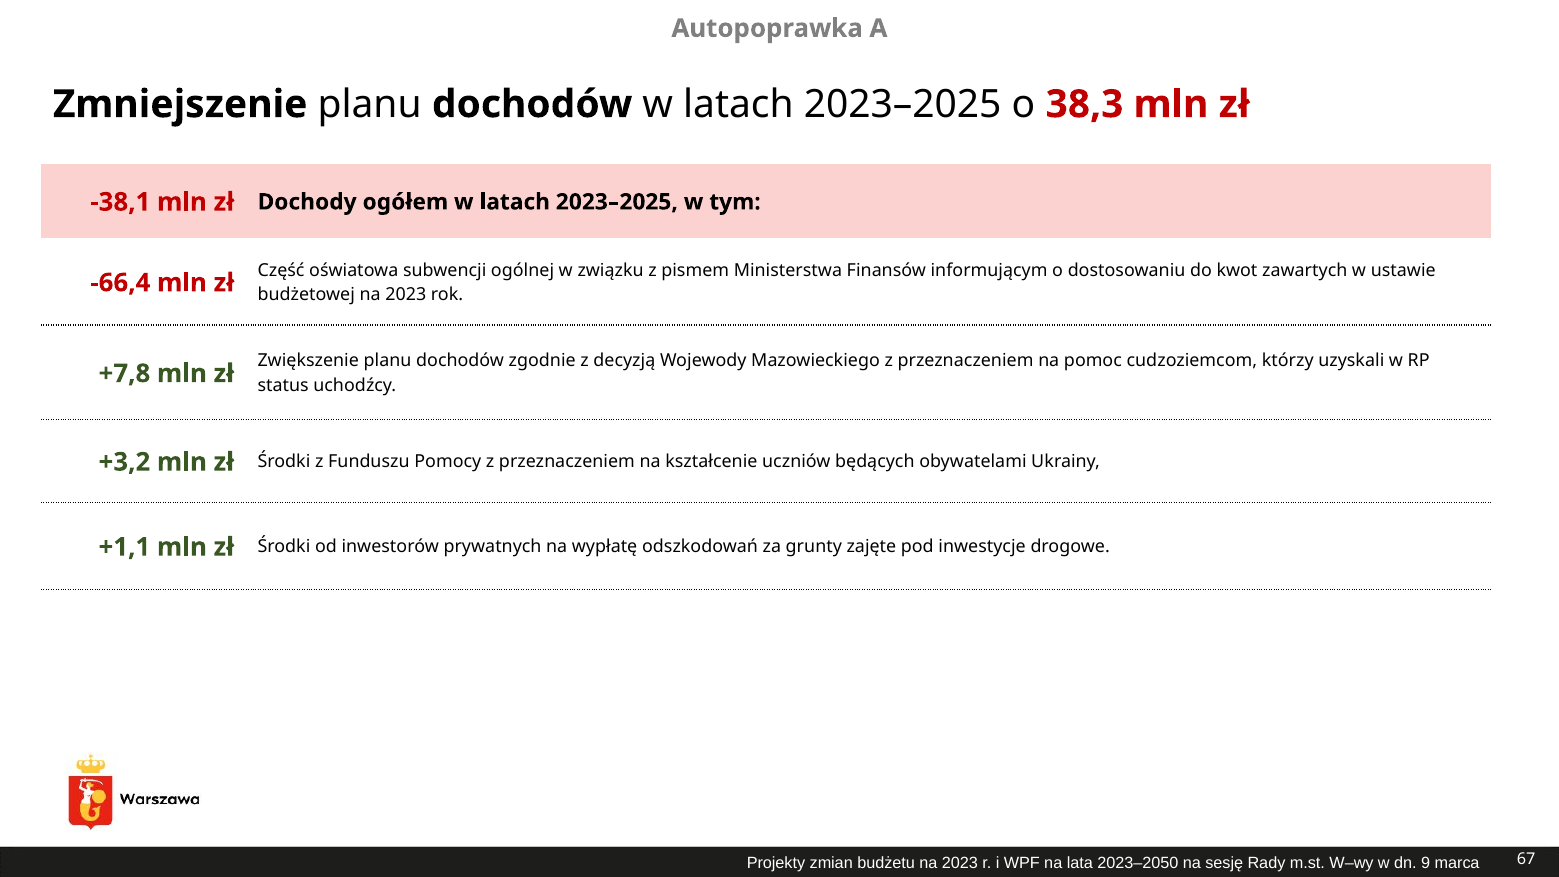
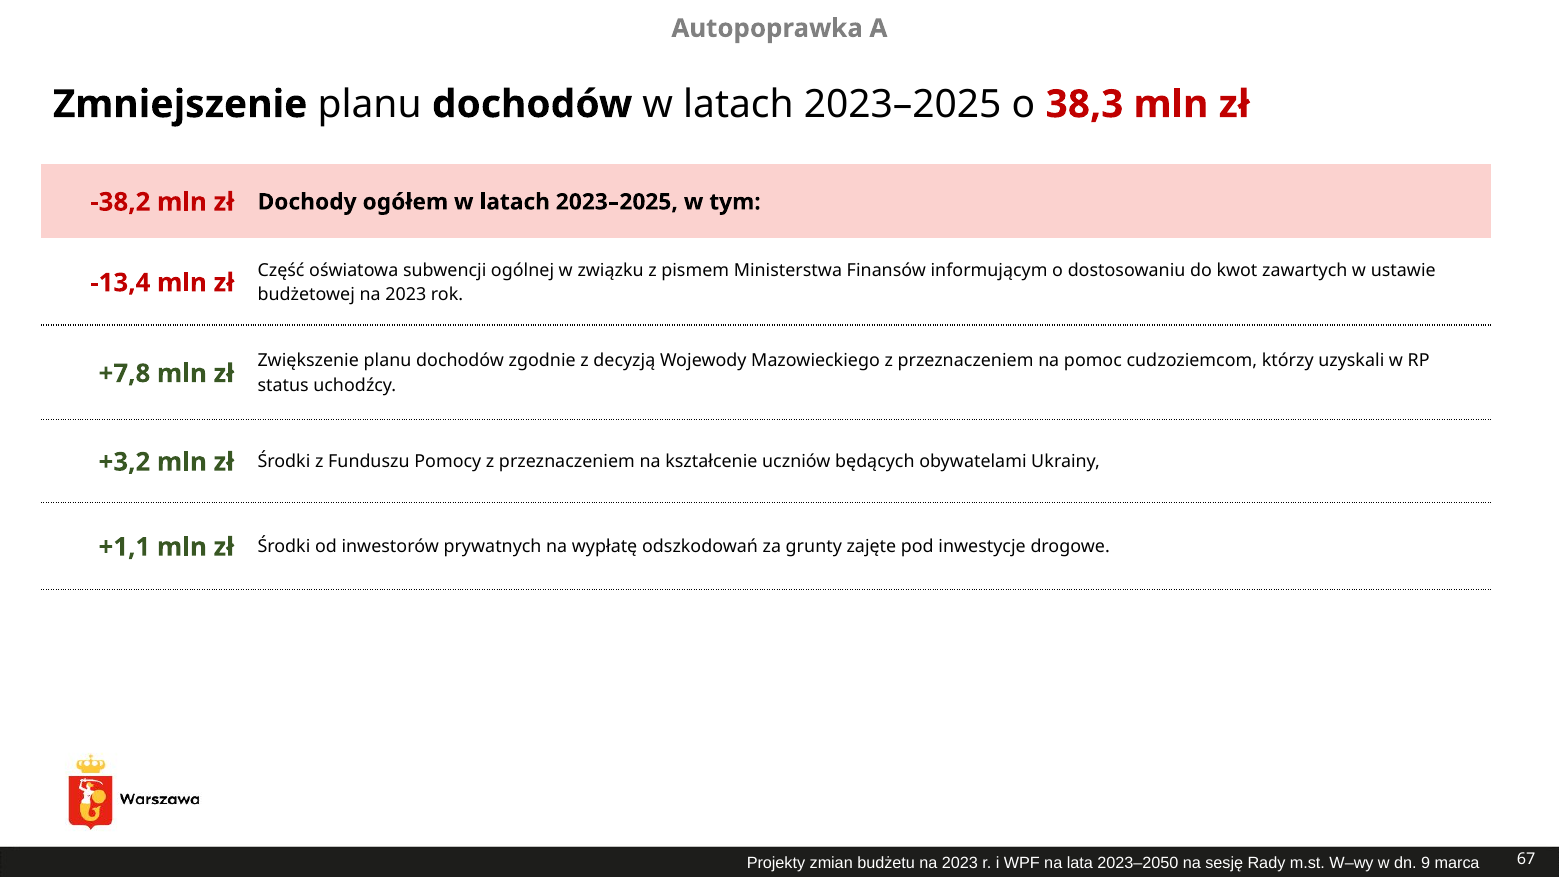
-38,1: -38,1 -> -38,2 (120, 202)
-66,4: -66,4 -> -13,4 (120, 283)
